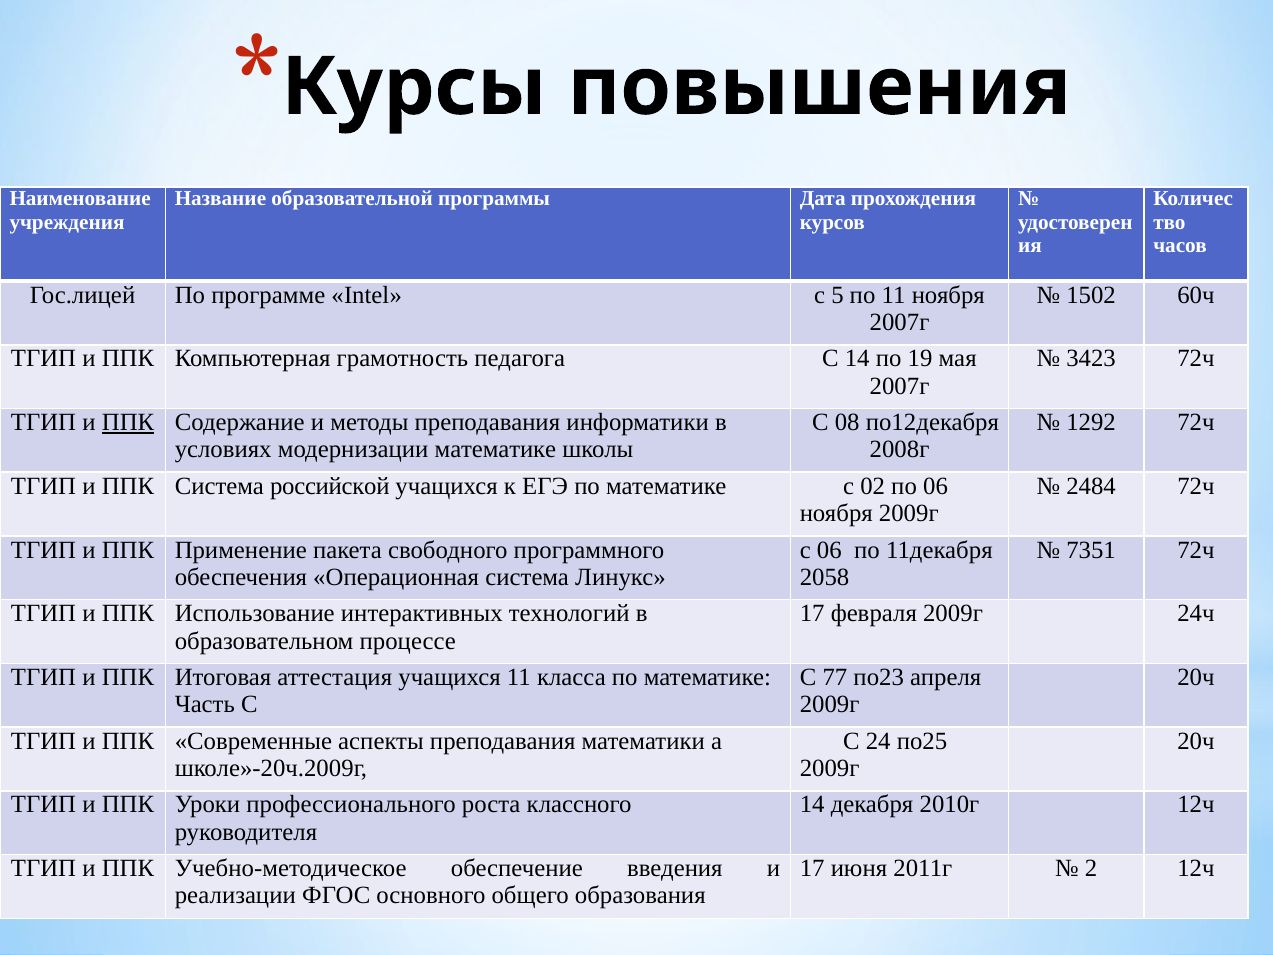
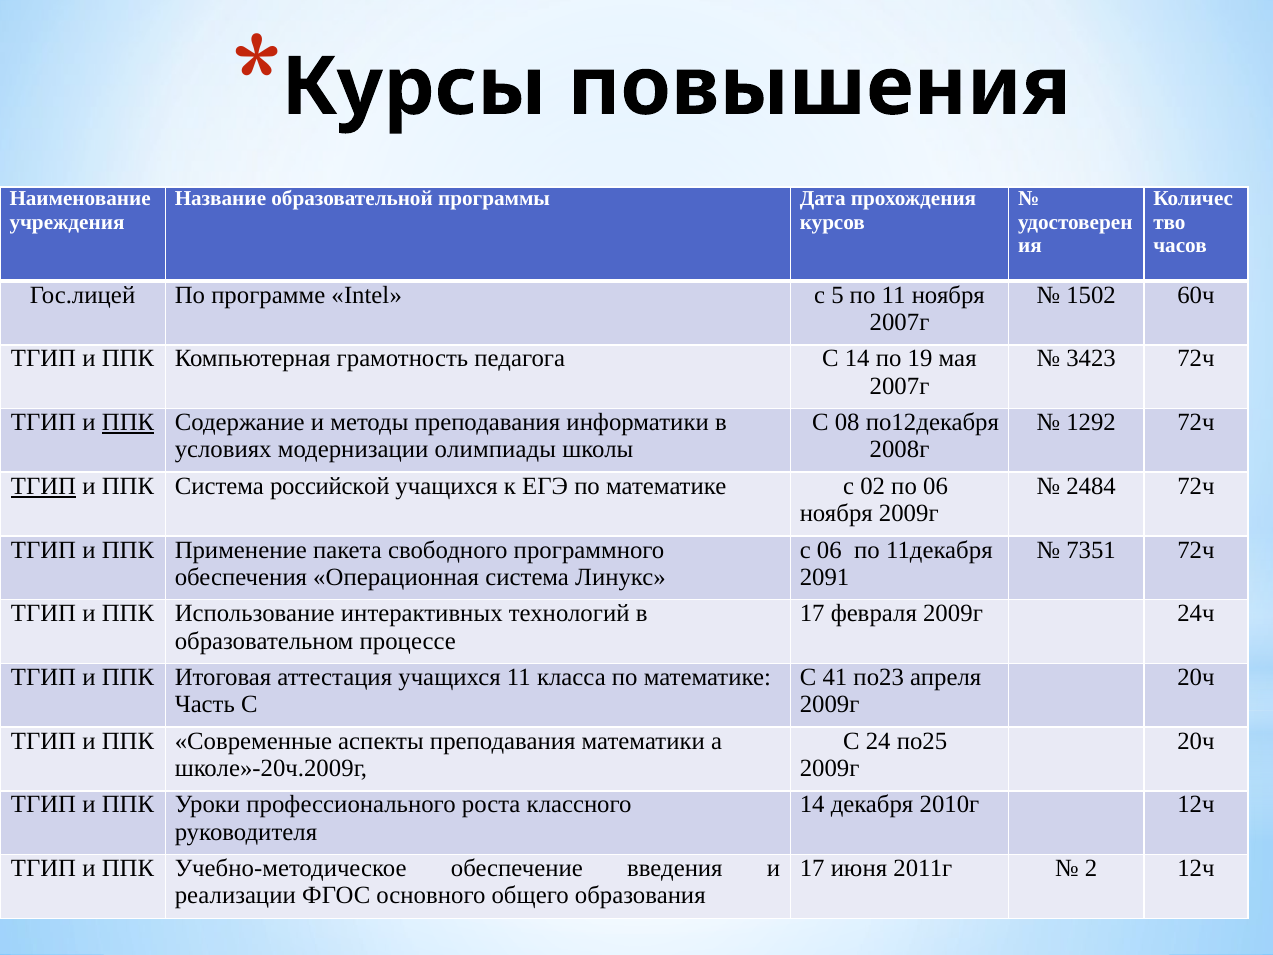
модернизации математике: математике -> олимпиады (495, 450)
ТГИП underline: none -> present (44, 486)
2058: 2058 -> 2091 (825, 577)
77: 77 -> 41 (835, 677)
